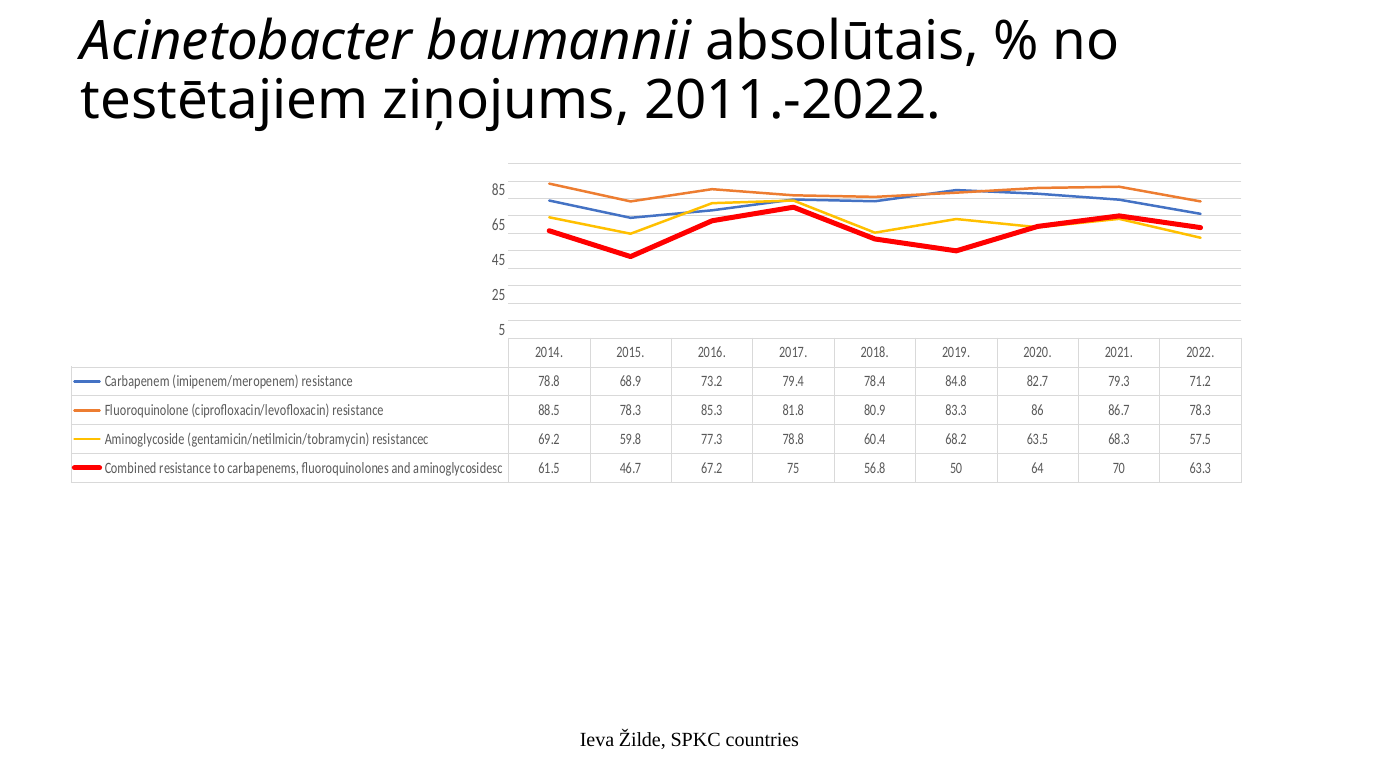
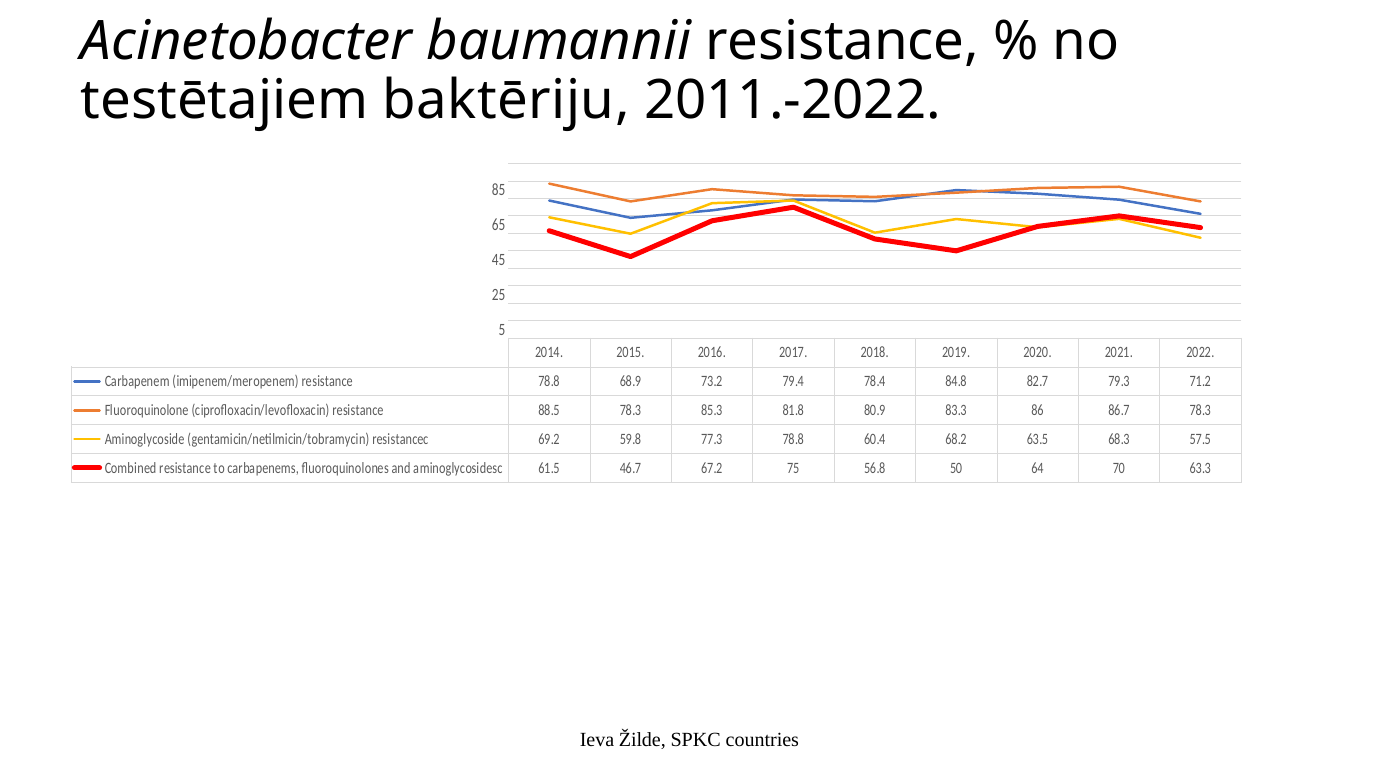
baumannii absolūtais: absolūtais -> resistance (842, 42)
ziņojums: ziņojums -> baktēriju (506, 101)
